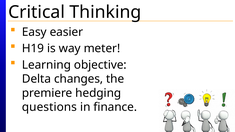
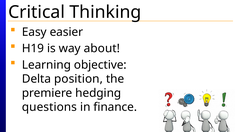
meter: meter -> about (102, 49)
changes: changes -> position (78, 79)
